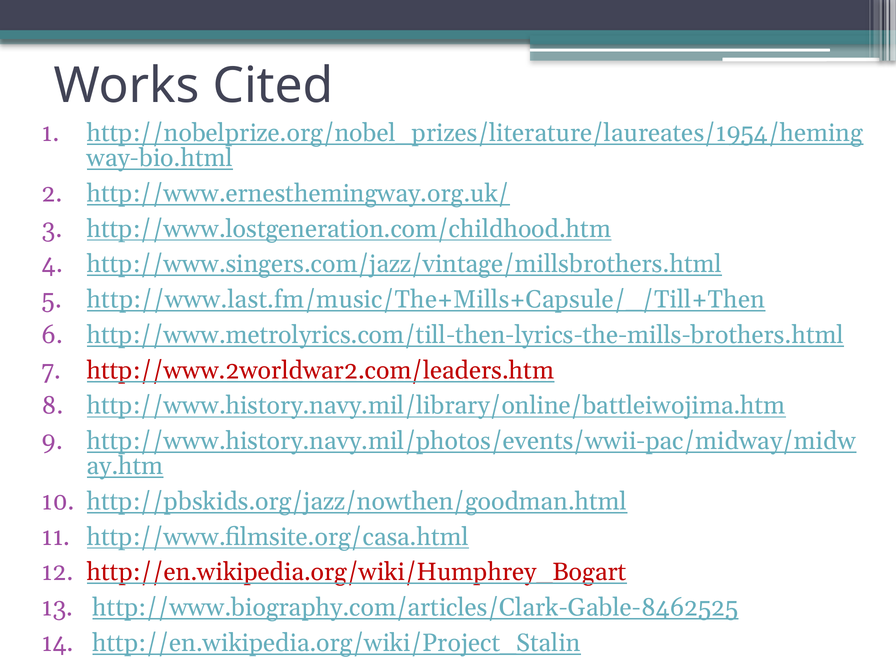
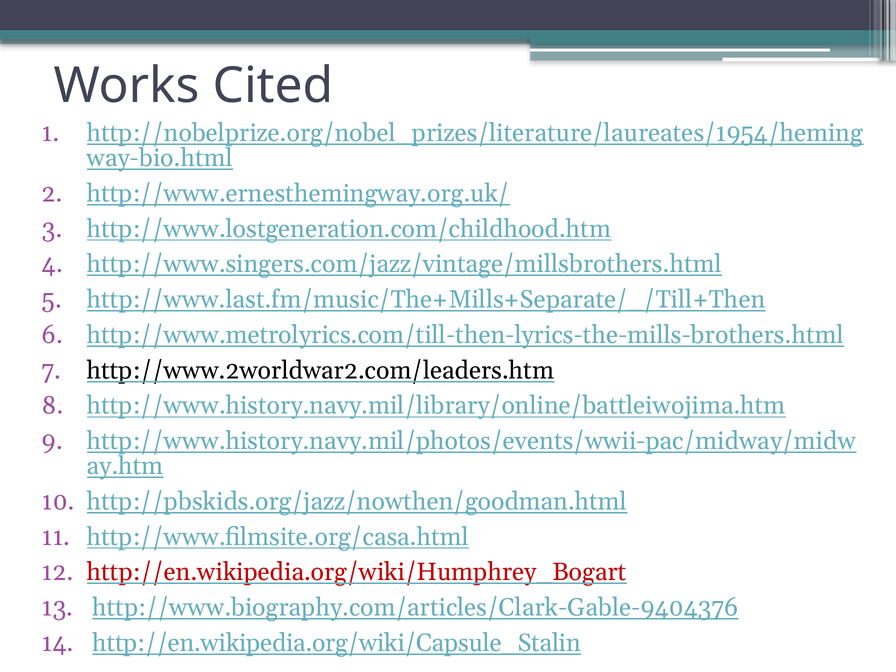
http://www.last.fm/music/The+Mills+Capsule/_/Till+Then: http://www.last.fm/music/The+Mills+Capsule/_/Till+Then -> http://www.last.fm/music/The+Mills+Separate/_/Till+Then (426, 300)
http://www.2worldwar2.com/leaders.htm colour: red -> black (320, 370)
http://www.biography.com/articles/Clark-Gable-8462525: http://www.biography.com/articles/Clark-Gable-8462525 -> http://www.biography.com/articles/Clark-Gable-9404376 (415, 608)
http://en.wikipedia.org/wiki/Project_Stalin: http://en.wikipedia.org/wiki/Project_Stalin -> http://en.wikipedia.org/wiki/Capsule_Stalin (337, 643)
